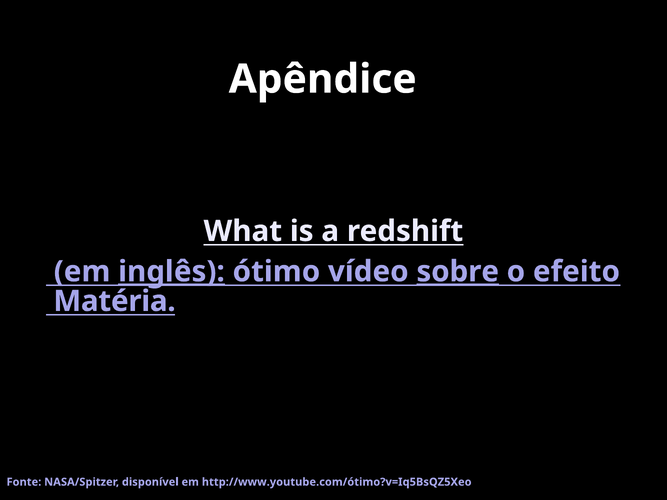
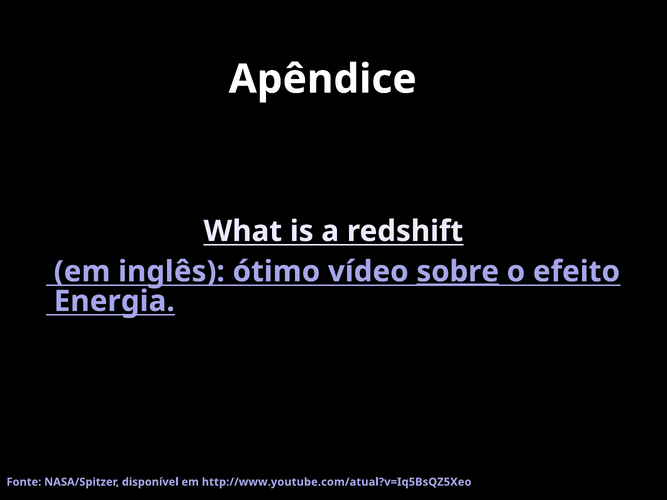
inglês underline: present -> none (171, 272)
Matéria: Matéria -> Energia (114, 301)
http://www.youtube.com/ótimo?v=Iq5BsQZ5Xeo: http://www.youtube.com/ótimo?v=Iq5BsQZ5Xeo -> http://www.youtube.com/atual?v=Iq5BsQZ5Xeo (337, 482)
